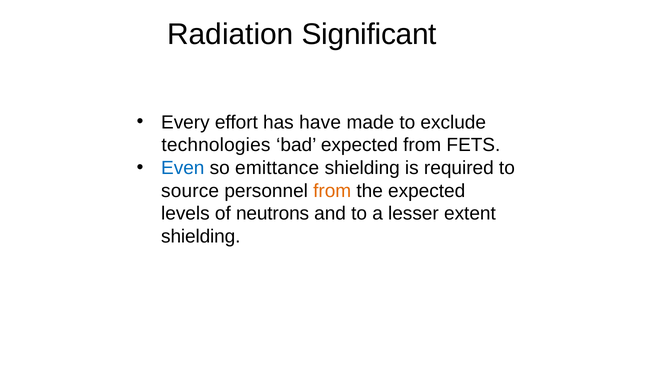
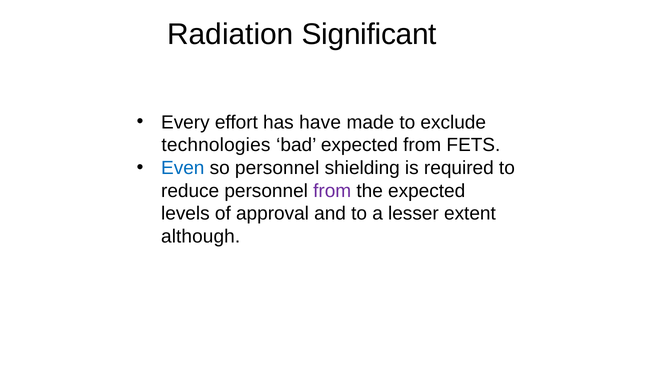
so emittance: emittance -> personnel (277, 168)
source: source -> reduce (190, 191)
from colour: orange -> purple (332, 191)
neutrons: neutrons -> approval (272, 214)
shielding: shielding -> although (201, 237)
